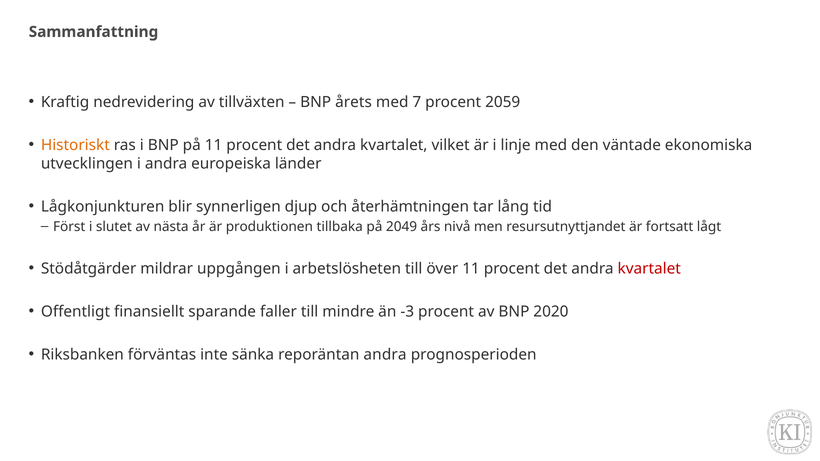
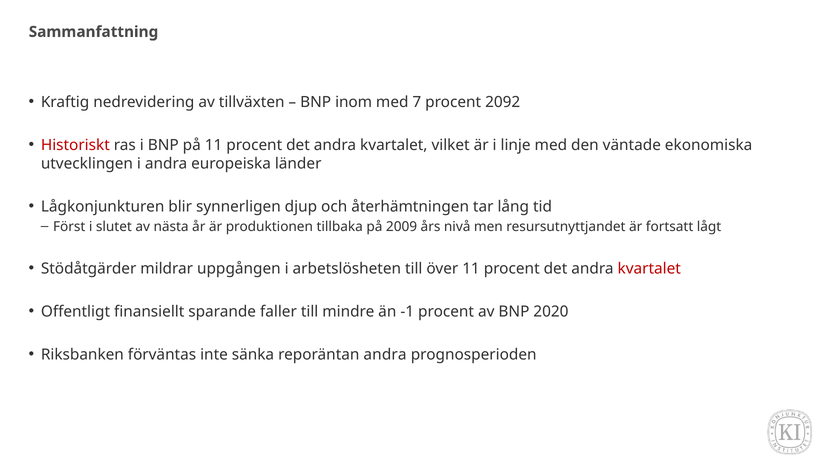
årets: årets -> inom (354, 102)
2059: 2059 -> 2092 (503, 102)
Historiskt colour: orange -> red (75, 145)
2049: 2049 -> 2009 (402, 227)
-3: -3 -> -1 (407, 312)
